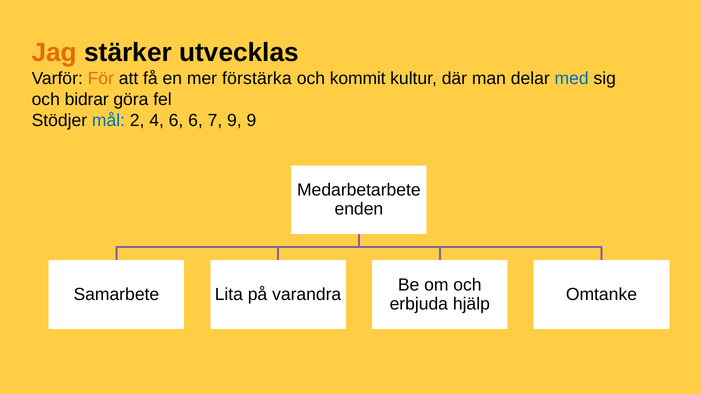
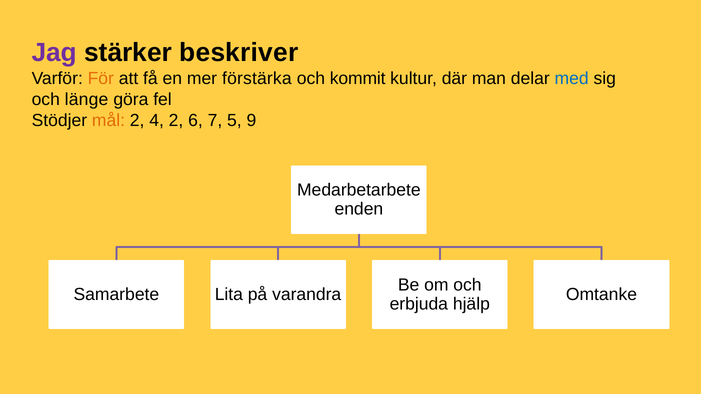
Jag colour: orange -> purple (54, 53)
utvecklas: utvecklas -> beskriver (239, 53)
bidrar: bidrar -> länge (87, 99)
mål colour: blue -> orange (108, 120)
4 6: 6 -> 2 (176, 120)
7 9: 9 -> 5 (234, 120)
